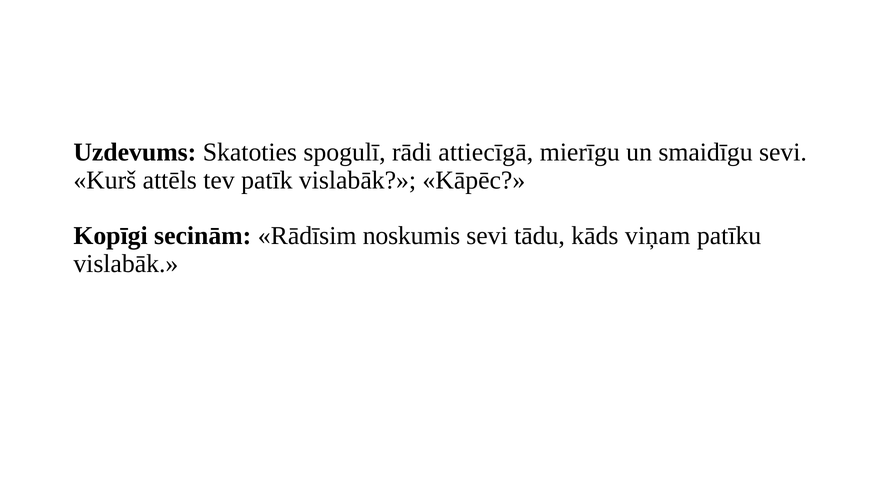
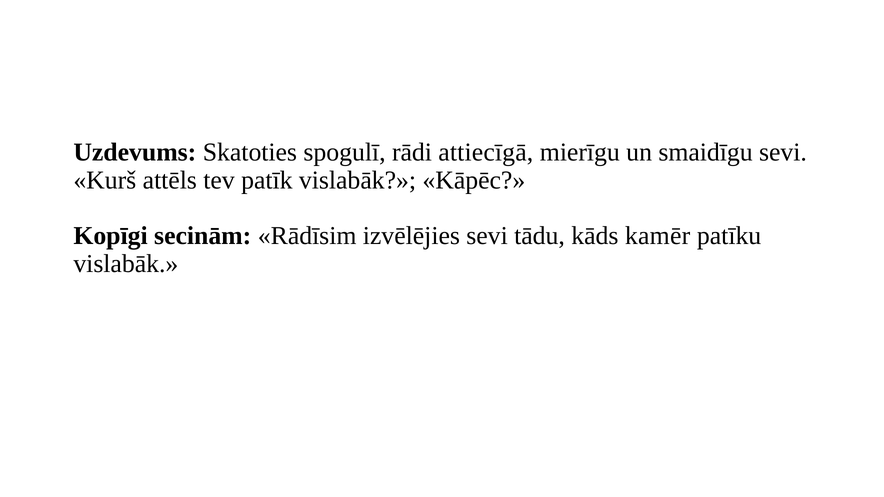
noskumis: noskumis -> izvēlējies (411, 236)
viņam: viņam -> kamēr (658, 236)
